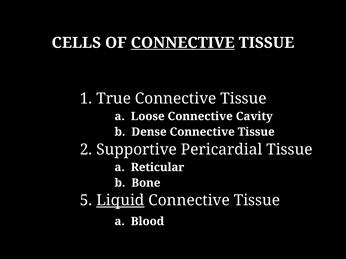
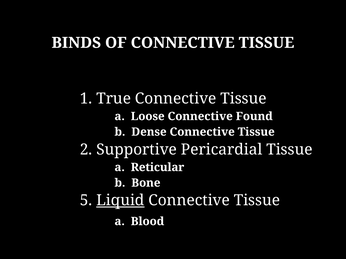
CELLS: CELLS -> BINDS (76, 43)
CONNECTIVE underline: present -> none (183, 43)
Cavity: Cavity -> Found (254, 117)
